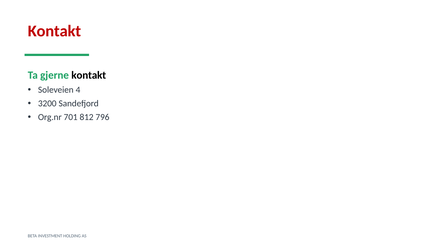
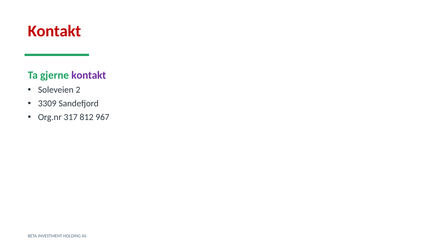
kontakt colour: black -> purple (89, 75)
4: 4 -> 2 (78, 90)
3200: 3200 -> 3309 (47, 104)
701: 701 -> 317 (71, 117)
796: 796 -> 967 (102, 117)
